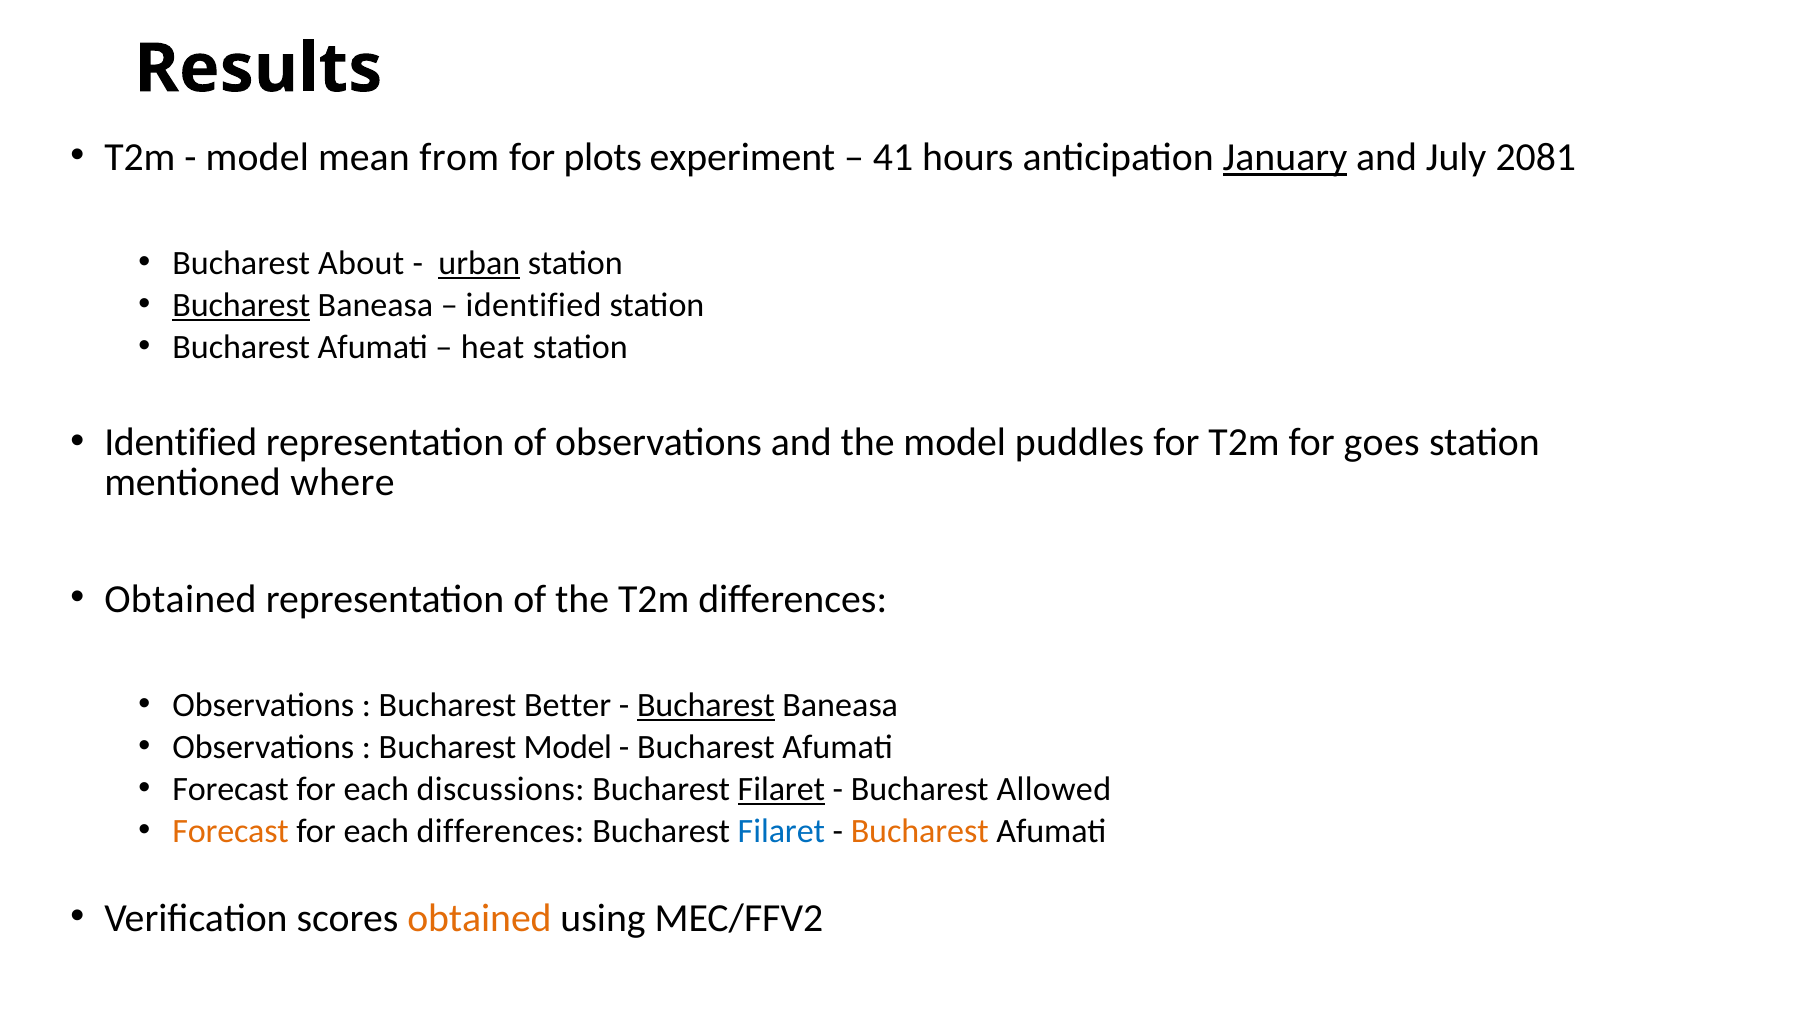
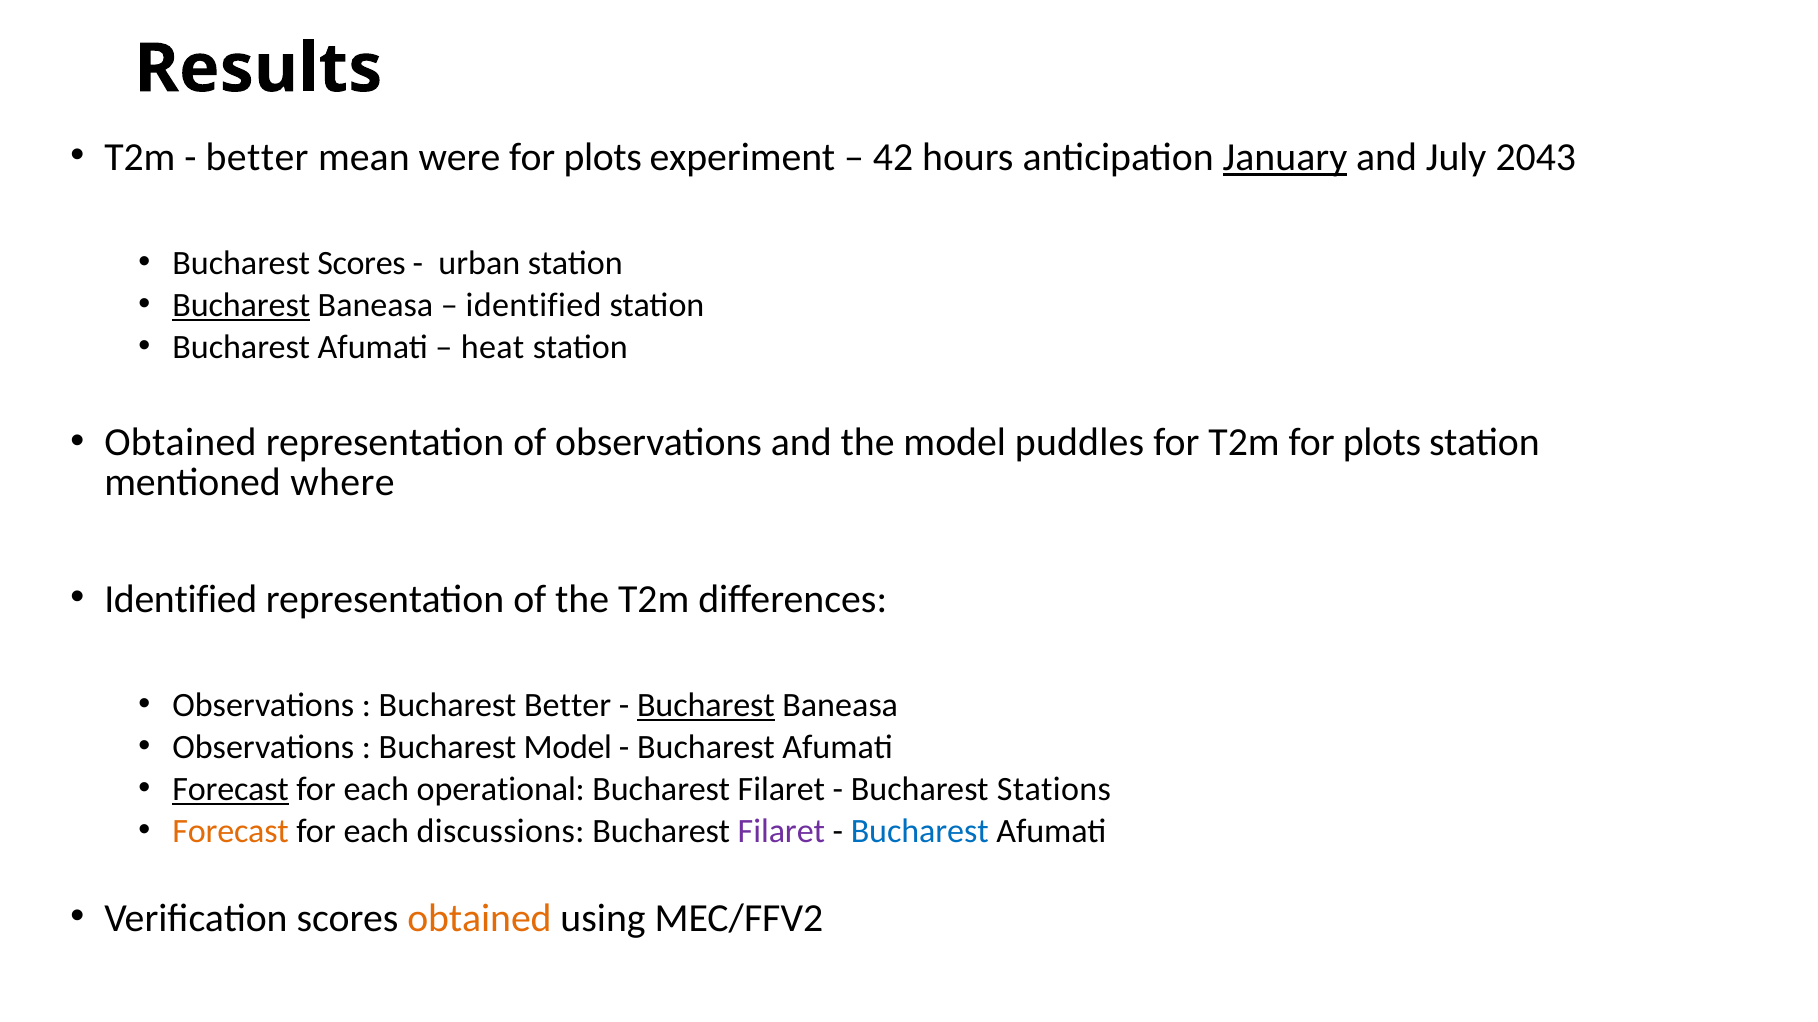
model: model -> better (257, 158)
from: from -> were (459, 158)
41: 41 -> 42 (893, 158)
2081: 2081 -> 2043 (1536, 158)
Bucharest About: About -> Scores (361, 264)
urban underline: present -> none (479, 264)
Identified: Identified -> Obtained (180, 443)
T2m for goes: goes -> plots (1382, 443)
Obtained: Obtained -> Identified (181, 600)
Forecast underline: none -> present (231, 790)
discussions: discussions -> operational (501, 790)
Filaret underline: present -> none (781, 790)
Allowed: Allowed -> Stations (1054, 790)
each differences: differences -> discussions (501, 832)
Filaret colour: blue -> purple (781, 832)
Bucharest colour: orange -> blue (920, 832)
